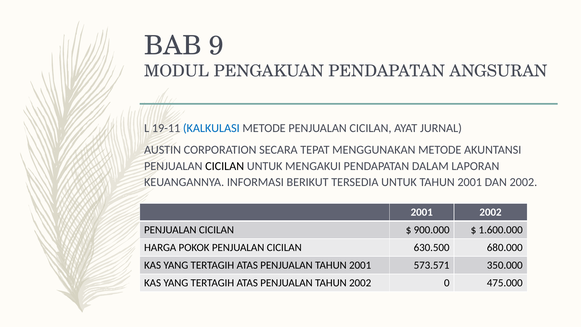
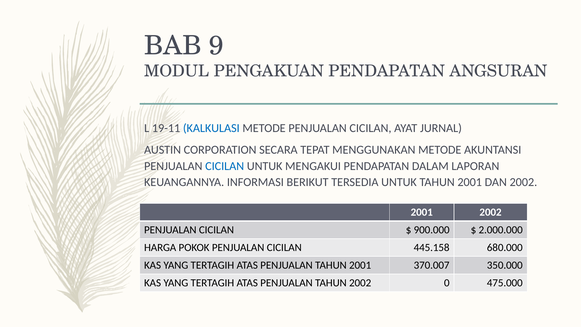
CICILAN colour: black -> blue (225, 166)
1.600.000: 1.600.000 -> 2.000.000 (501, 230)
630.500: 630.500 -> 445.158 (432, 248)
573.571: 573.571 -> 370.007 (432, 265)
